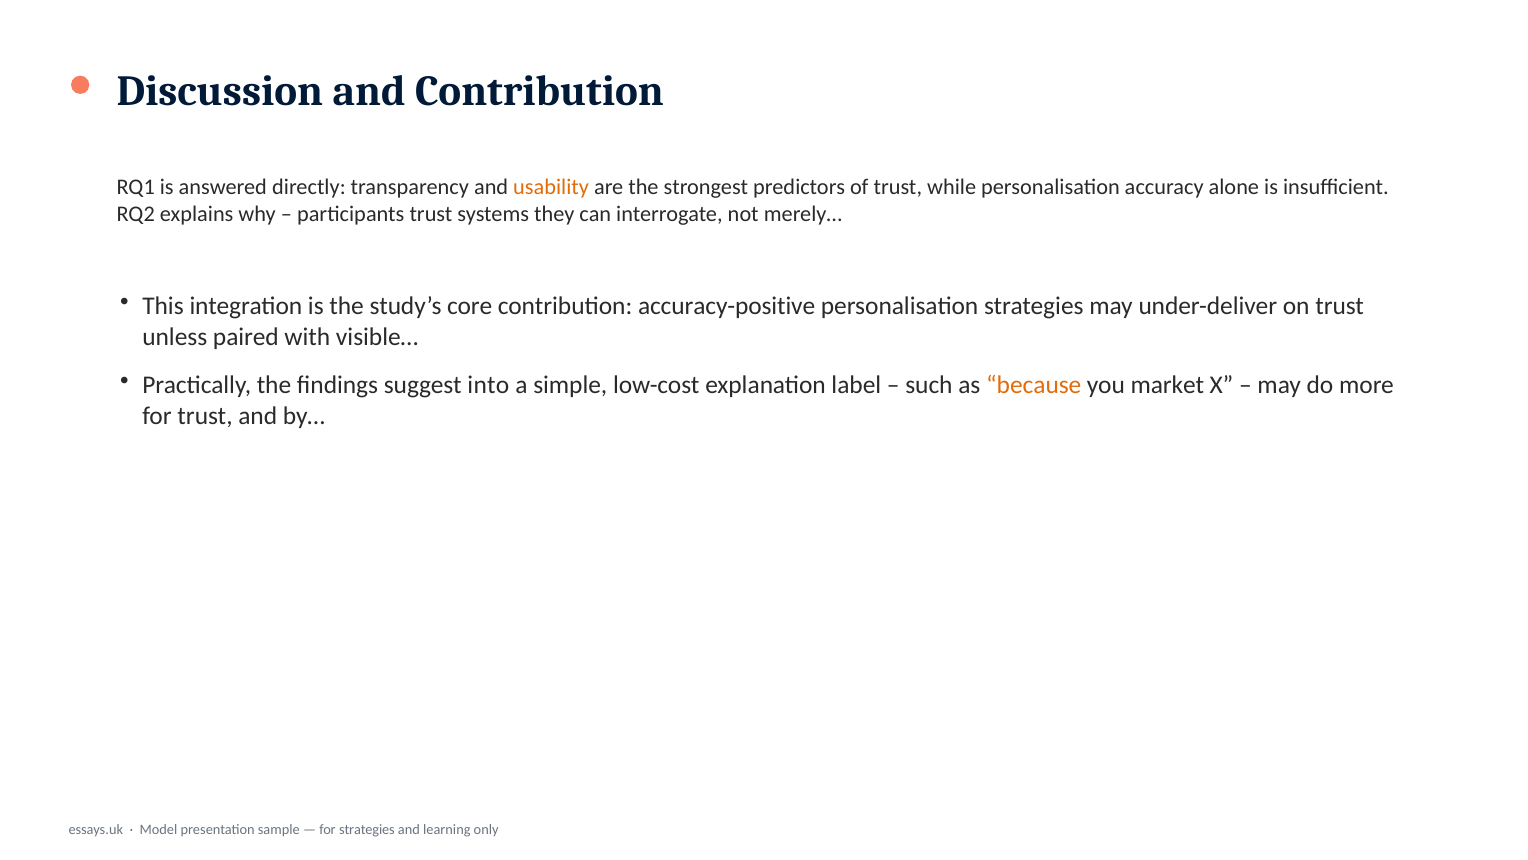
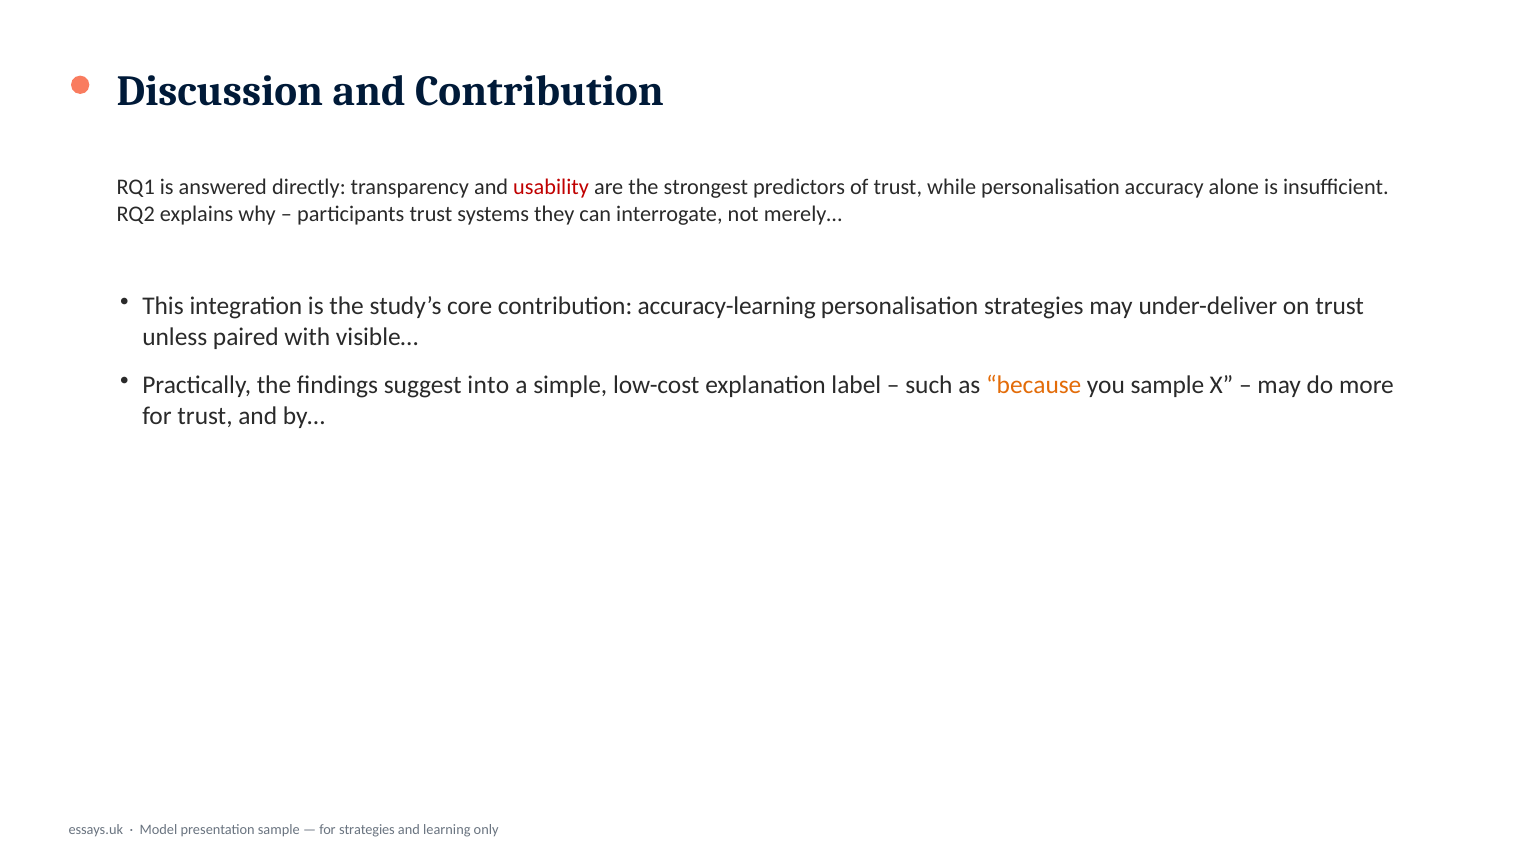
usability colour: orange -> red (551, 187)
accuracy-positive: accuracy-positive -> accuracy-learning (727, 306)
you market: market -> sample (1167, 385)
